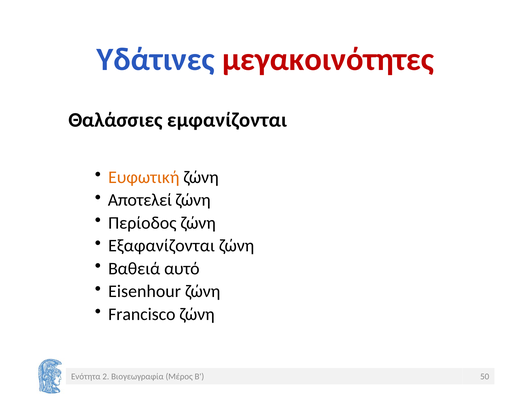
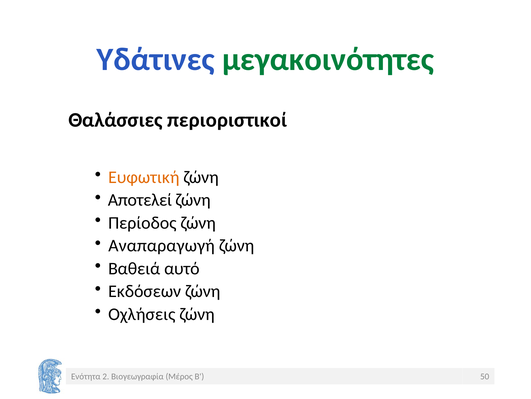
μεγακοινότητες colour: red -> green (328, 59)
εμφανίζονται: εμφανίζονται -> περιοριστικοί (227, 120)
Εξαφανίζονται: Εξαφανίζονται -> Αναπαραγωγή (162, 245)
Eisenhour: Eisenhour -> Εκδόσεων (145, 291)
Francisco: Francisco -> Οχλήσεις (142, 314)
